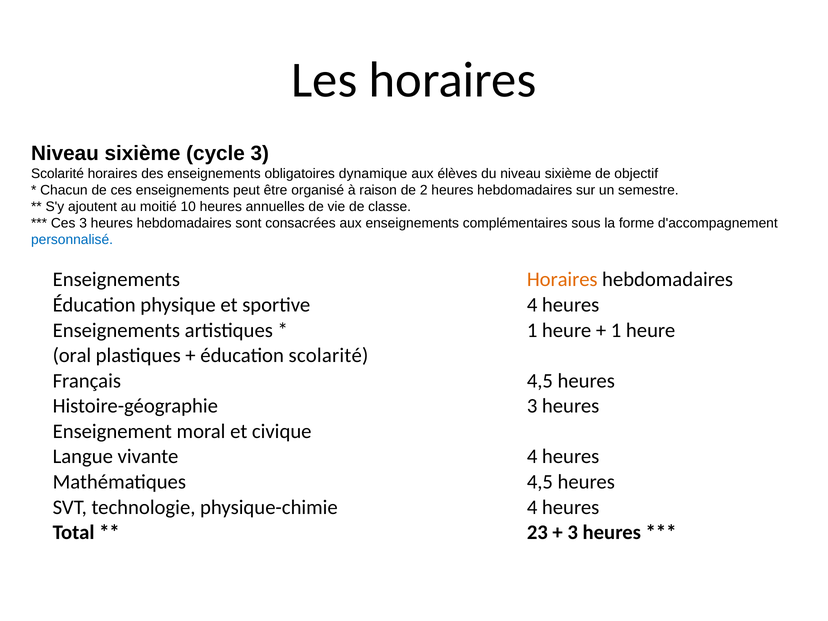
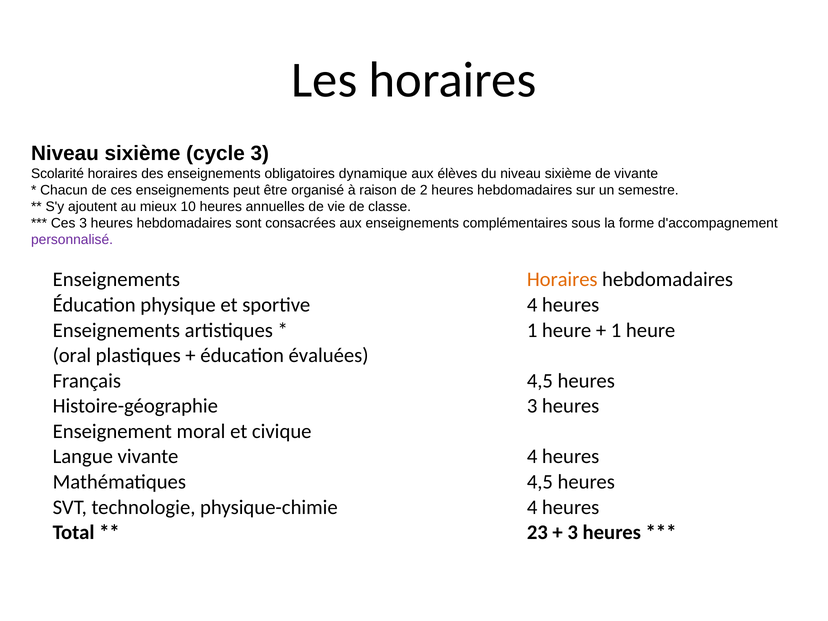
de objectif: objectif -> vivante (636, 174)
moitié: moitié -> mieux (158, 207)
personnalisé colour: blue -> purple (72, 240)
éducation scolarité: scolarité -> évaluées (329, 355)
